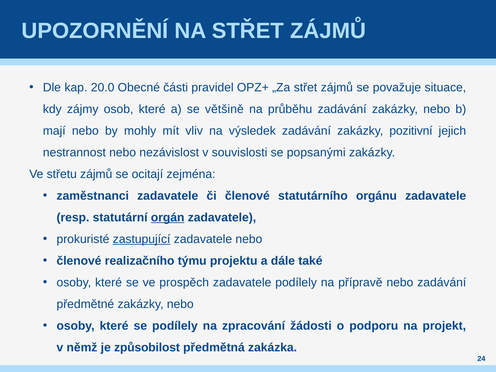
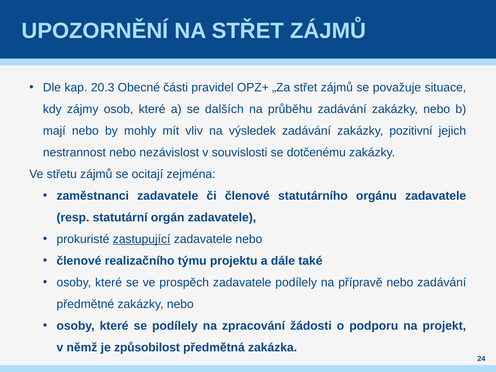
20.0: 20.0 -> 20.3 (103, 87)
většině: většině -> dalších (224, 109)
popsanými: popsanými -> dotčenému (316, 152)
orgán underline: present -> none (168, 217)
